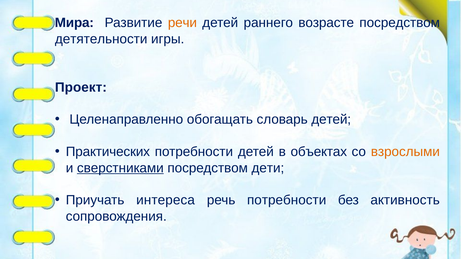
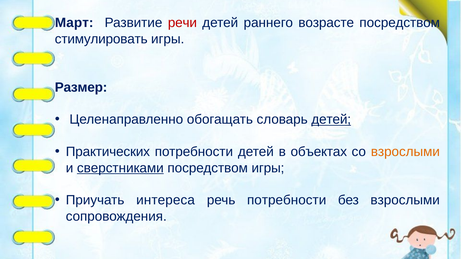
Мира: Мира -> Март (74, 23)
речи colour: orange -> red (182, 23)
детятельности: детятельности -> стимулировать (101, 39)
Проект: Проект -> Размер (81, 87)
детей underline: none -> present (331, 120)
посредством дети: дети -> игры (268, 168)
без активность: активность -> взрослыми (405, 200)
